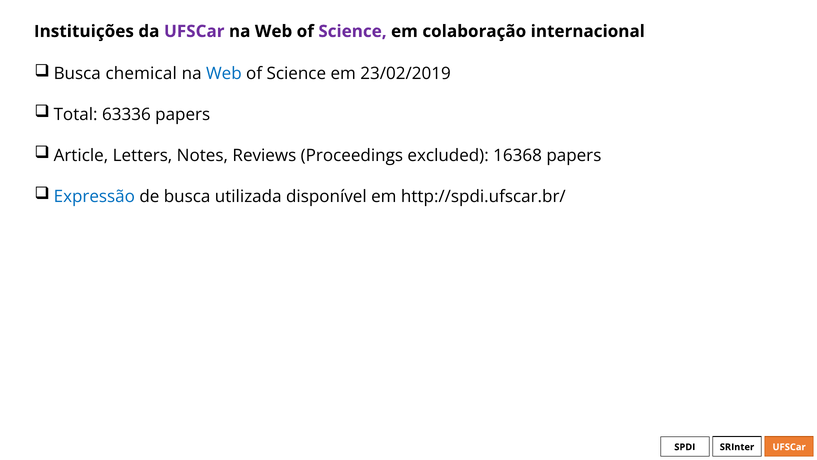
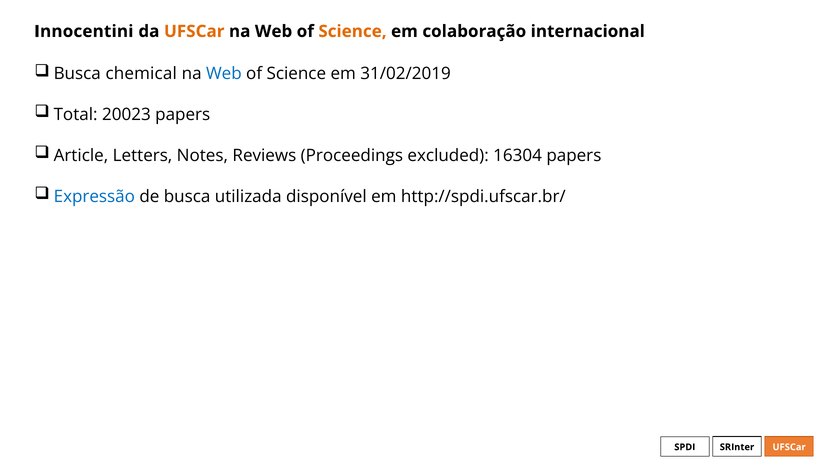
Instituições: Instituições -> Innocentini (84, 31)
UFSCar colour: purple -> orange (194, 31)
Science colour: purple -> orange (352, 31)
23/02/2019: 23/02/2019 -> 31/02/2019 (406, 74)
63336: 63336 -> 20023 (126, 114)
16368: 16368 -> 16304 (518, 155)
